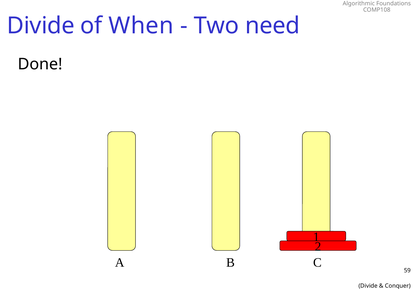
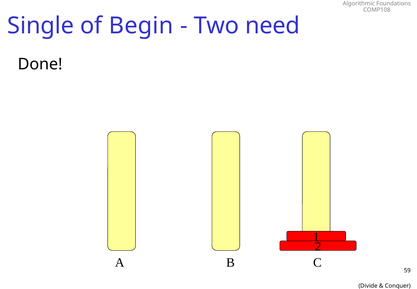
Divide: Divide -> Single (41, 26)
When: When -> Begin (141, 26)
